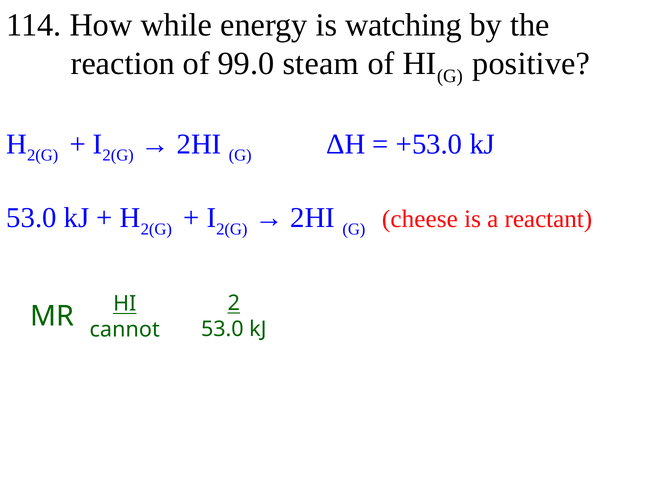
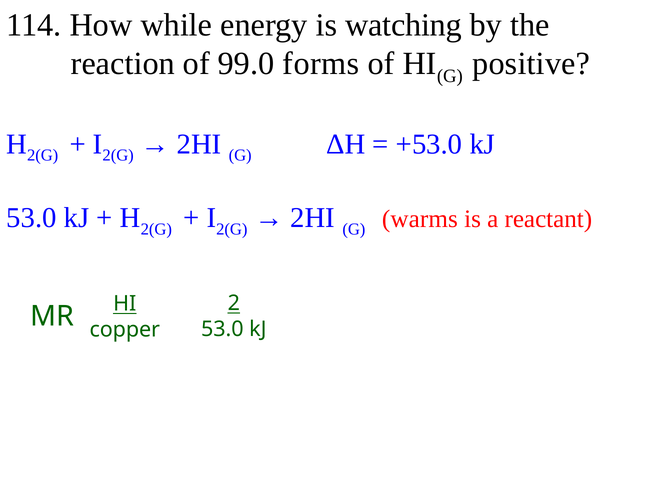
steam: steam -> forms (321, 64)
cheese: cheese -> warms (420, 219)
cannot: cannot -> copper (125, 329)
